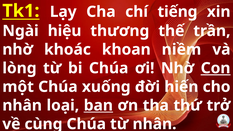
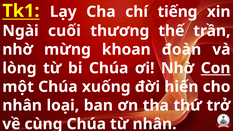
hiệu: hiệu -> cuối (64, 31)
khoác: khoác -> mừng (67, 50)
niềm: niềm -> đoàn (181, 50)
ban underline: present -> none (98, 105)
